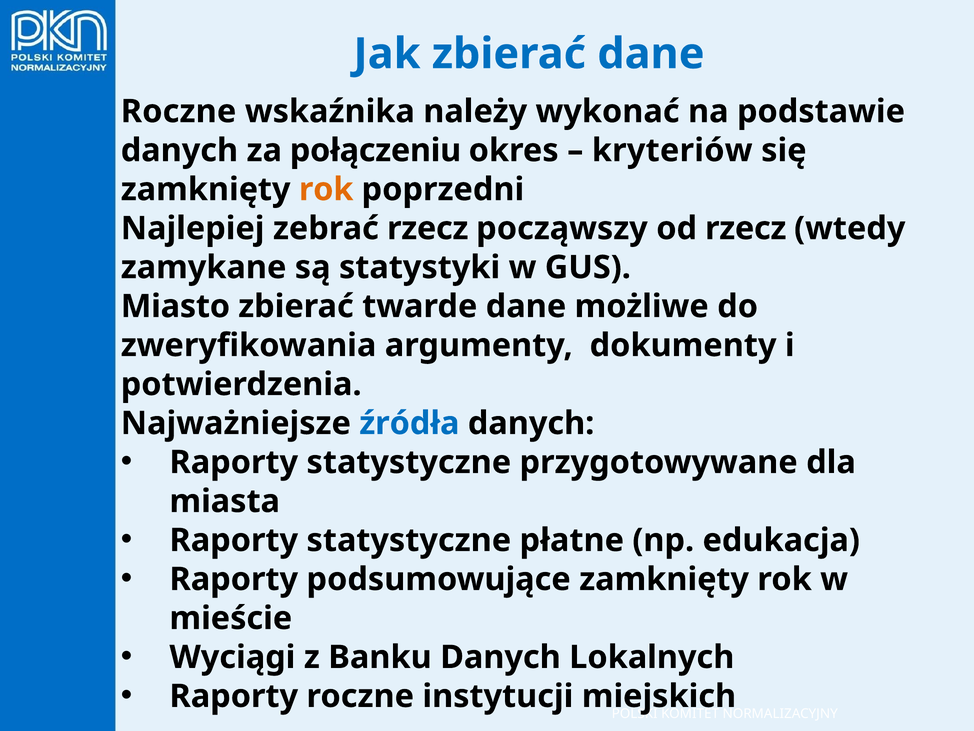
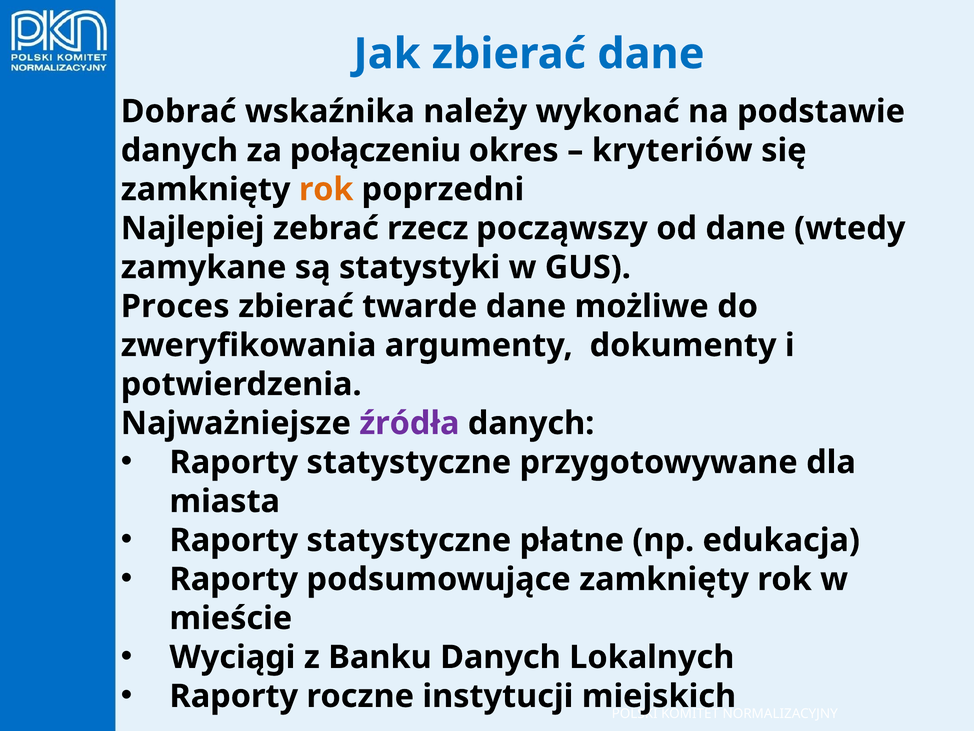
Roczne: Roczne -> Dobrać (179, 111)
od rzecz: rzecz -> dane (746, 228)
Miasto: Miasto -> Proces (175, 306)
źródła colour: blue -> purple (409, 423)
